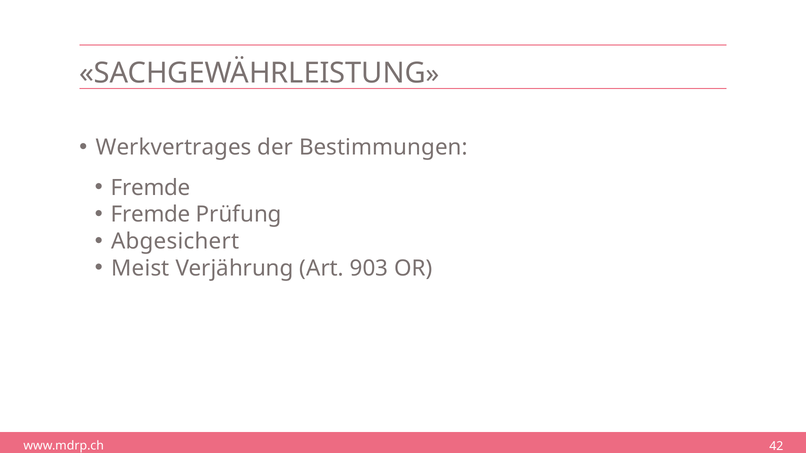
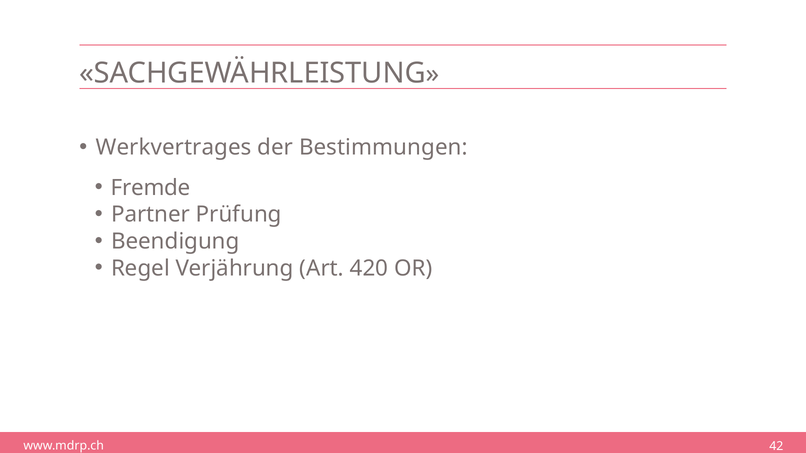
Fremde: Fremde -> Partner (151, 215)
Abgesichert: Abgesichert -> Beendigung (175, 242)
Meist: Meist -> Regel (140, 269)
903: 903 -> 420 (369, 269)
